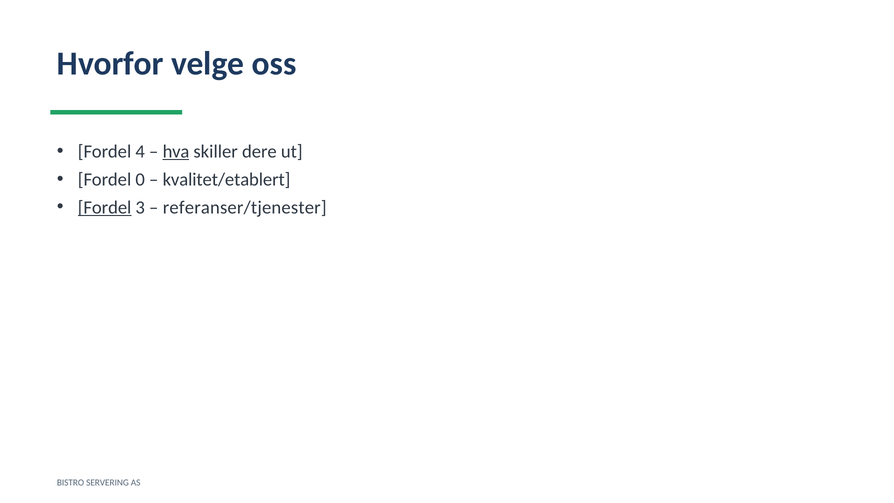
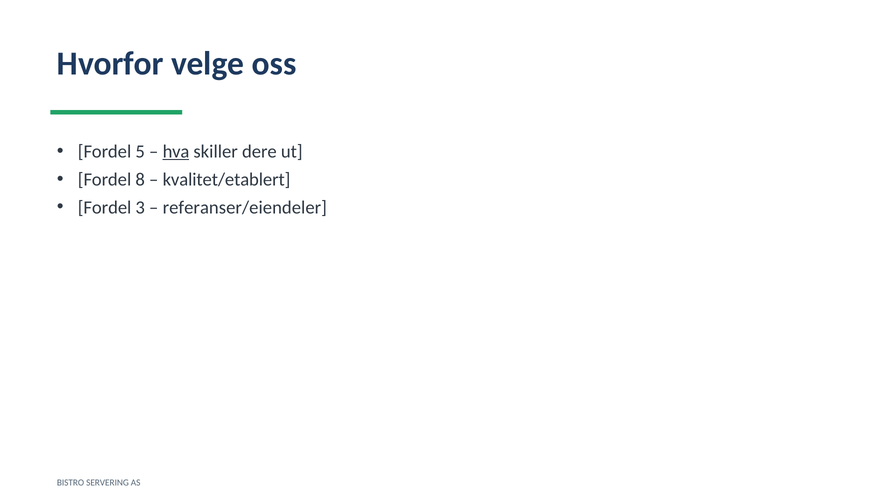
4: 4 -> 5 (140, 151)
0: 0 -> 8 (140, 179)
Fordel underline: present -> none (105, 207)
referanser/tjenester: referanser/tjenester -> referanser/eiendeler (245, 207)
